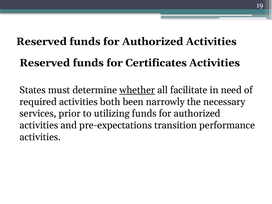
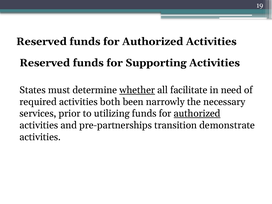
Certificates: Certificates -> Supporting (156, 63)
authorized underline: none -> present (197, 114)
pre-expectations: pre-expectations -> pre-partnerships (116, 125)
performance: performance -> demonstrate (227, 125)
